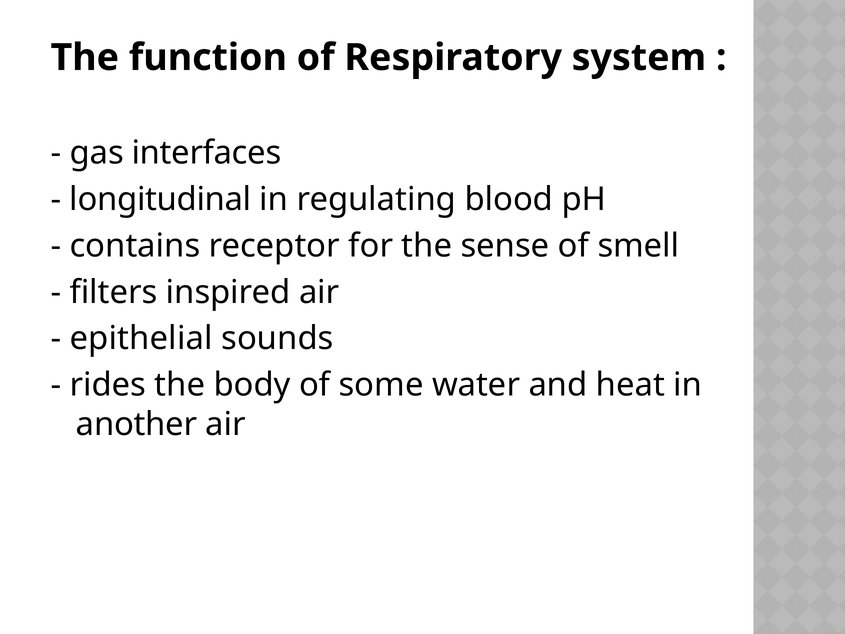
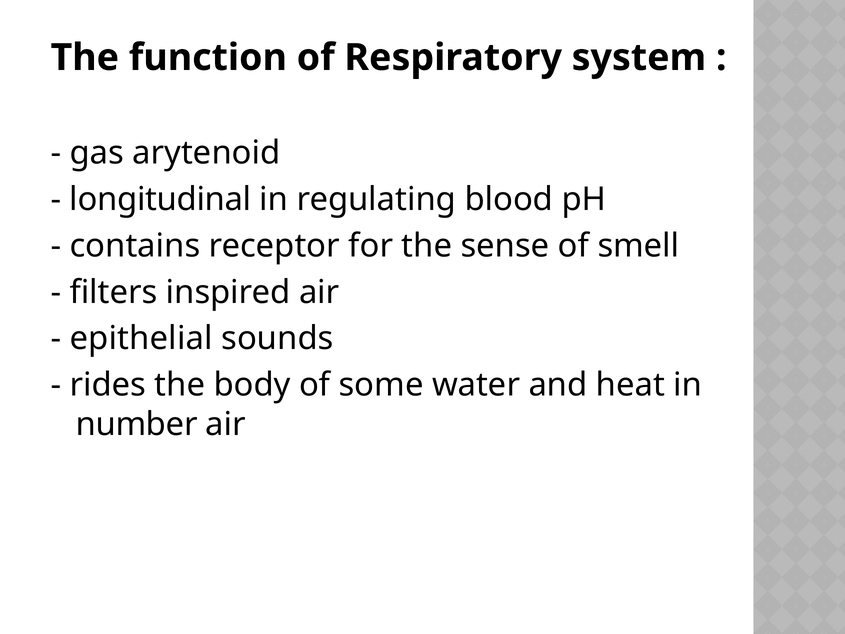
interfaces: interfaces -> arytenoid (206, 153)
another: another -> number (137, 424)
